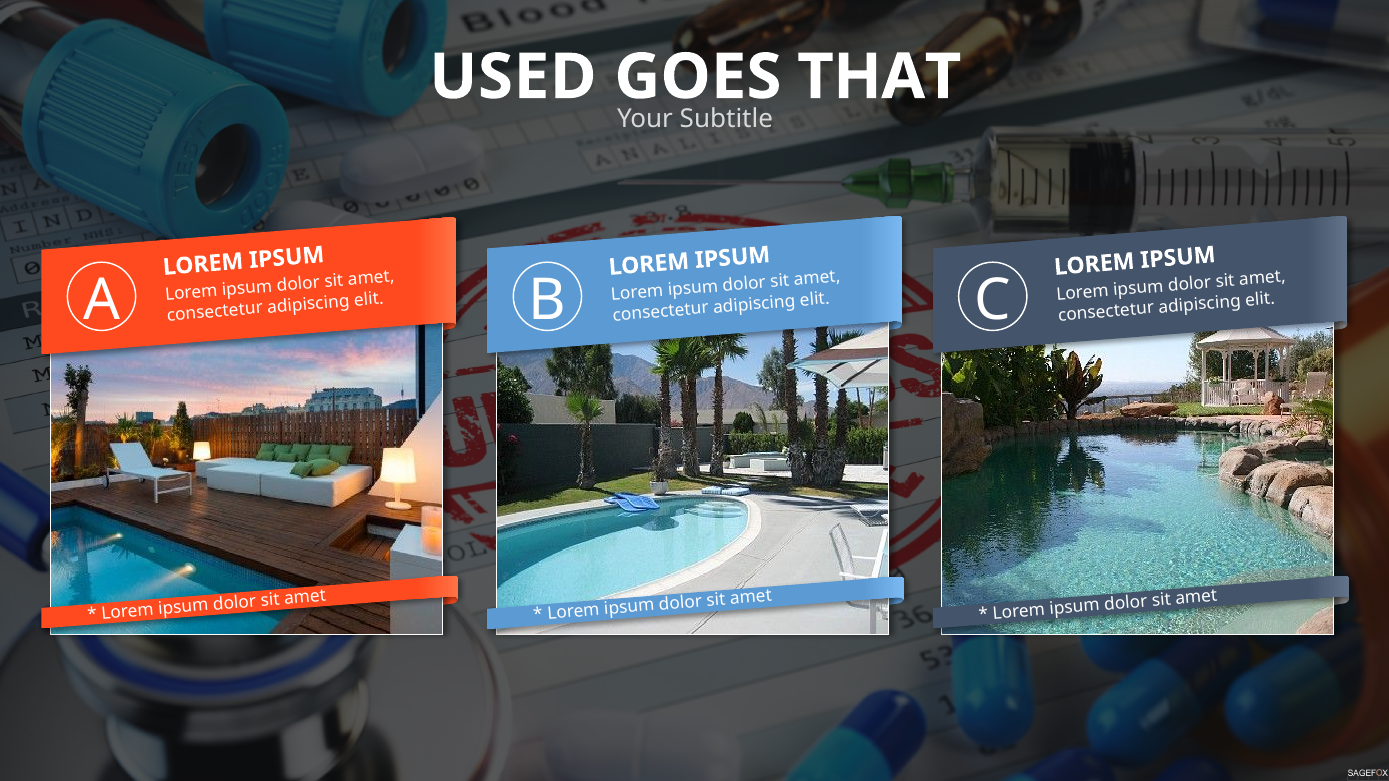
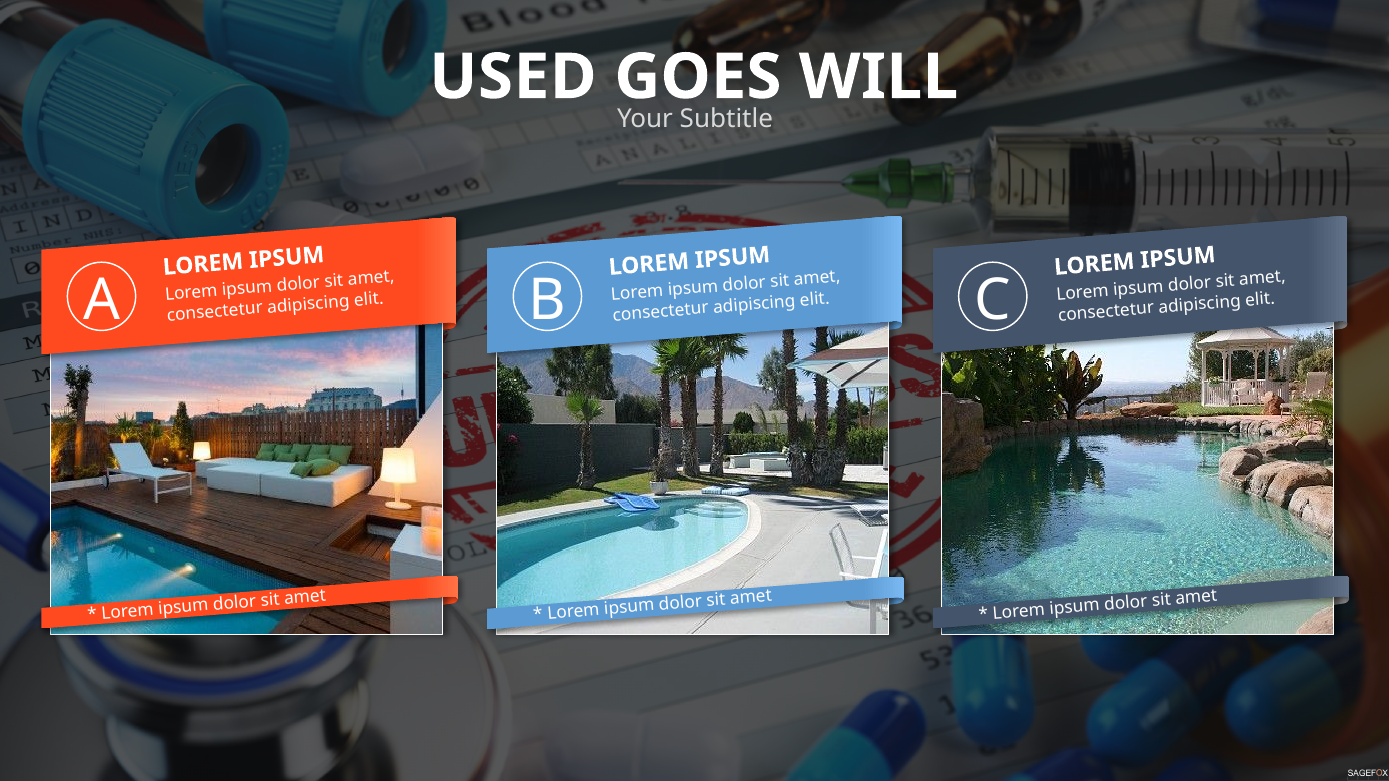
THAT: THAT -> WILL (879, 77)
